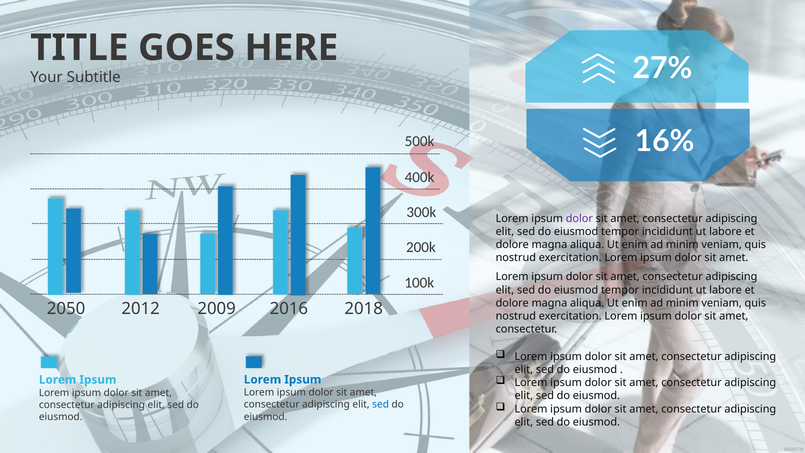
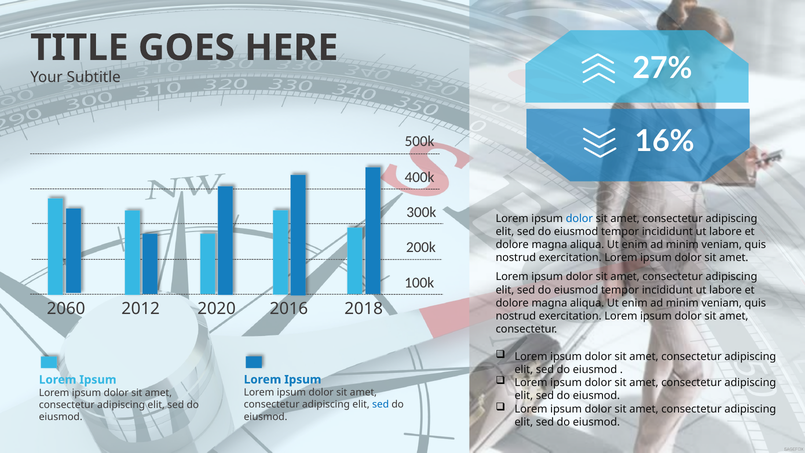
dolor colour: purple -> blue (579, 218)
2050: 2050 -> 2060 (66, 309)
2009: 2009 -> 2020 (217, 309)
